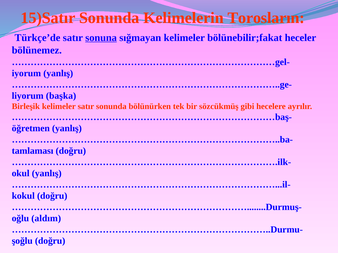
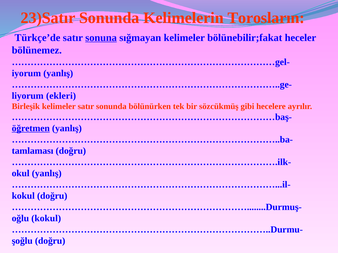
15)Satır: 15)Satır -> 23)Satır (48, 18)
başka: başka -> ekleri (61, 96)
öğretmen underline: none -> present (31, 129)
oğlu aldım: aldım -> kokul (46, 219)
